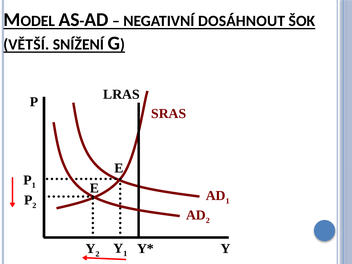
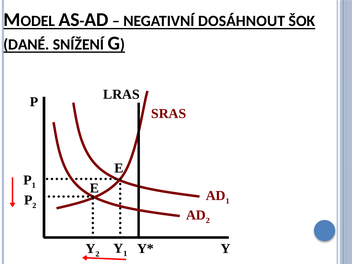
VĚTŠÍ: VĚTŠÍ -> DANÉ (26, 44)
